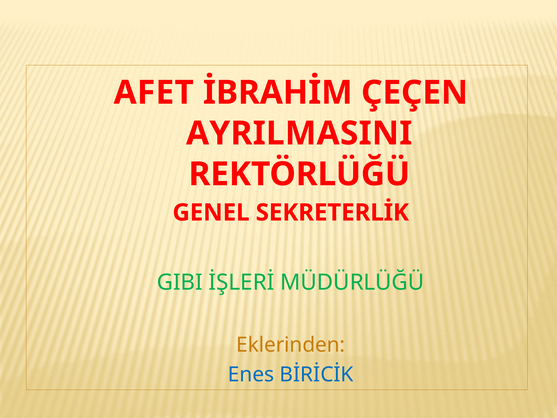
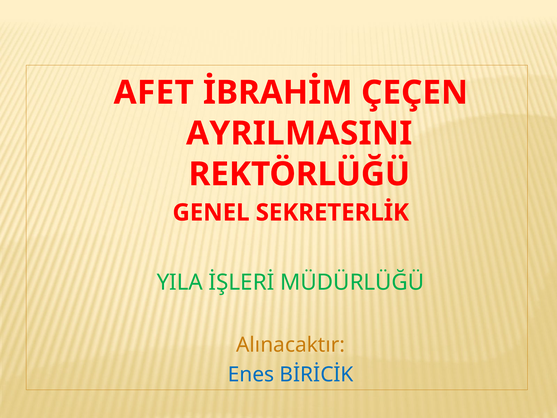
GIBI: GIBI -> YILA (180, 282)
Eklerinden: Eklerinden -> Alınacaktır (291, 345)
